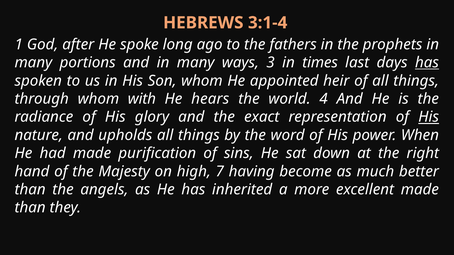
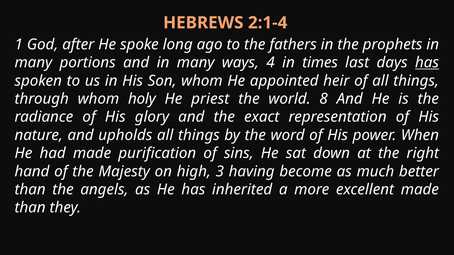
3:1-4: 3:1-4 -> 2:1-4 (268, 23)
3: 3 -> 4 (271, 63)
with: with -> holy (142, 99)
hears: hears -> priest (210, 99)
4: 4 -> 8 (324, 99)
His underline: present -> none (429, 117)
7: 7 -> 3 (220, 172)
